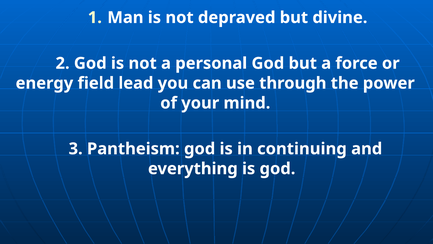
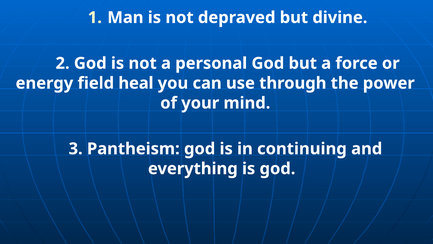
lead: lead -> heal (136, 83)
